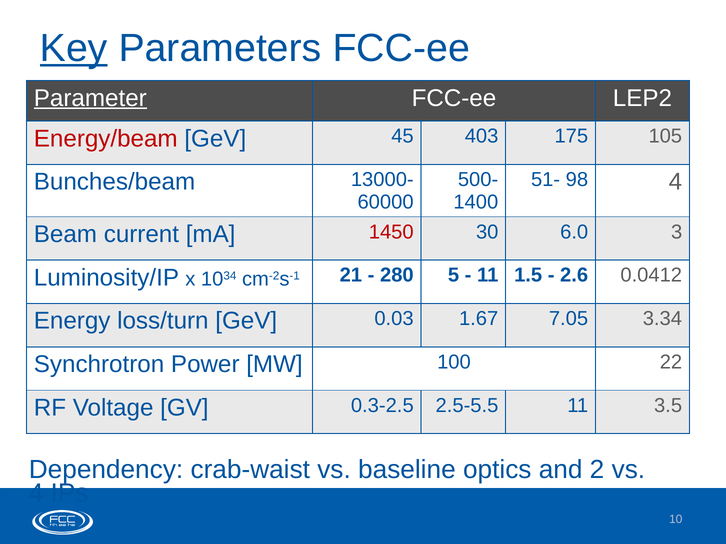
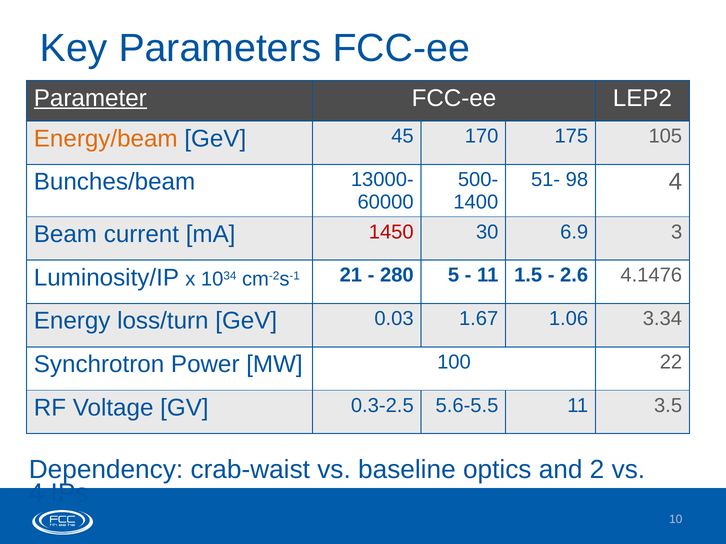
Key underline: present -> none (74, 48)
Energy/beam colour: red -> orange (106, 139)
403: 403 -> 170 (482, 136)
6.0: 6.0 -> 6.9 (574, 232)
0.0412: 0.0412 -> 4.1476 (651, 276)
7.05: 7.05 -> 1.06 (569, 319)
2.5-5.5: 2.5-5.5 -> 5.6-5.5 (467, 406)
